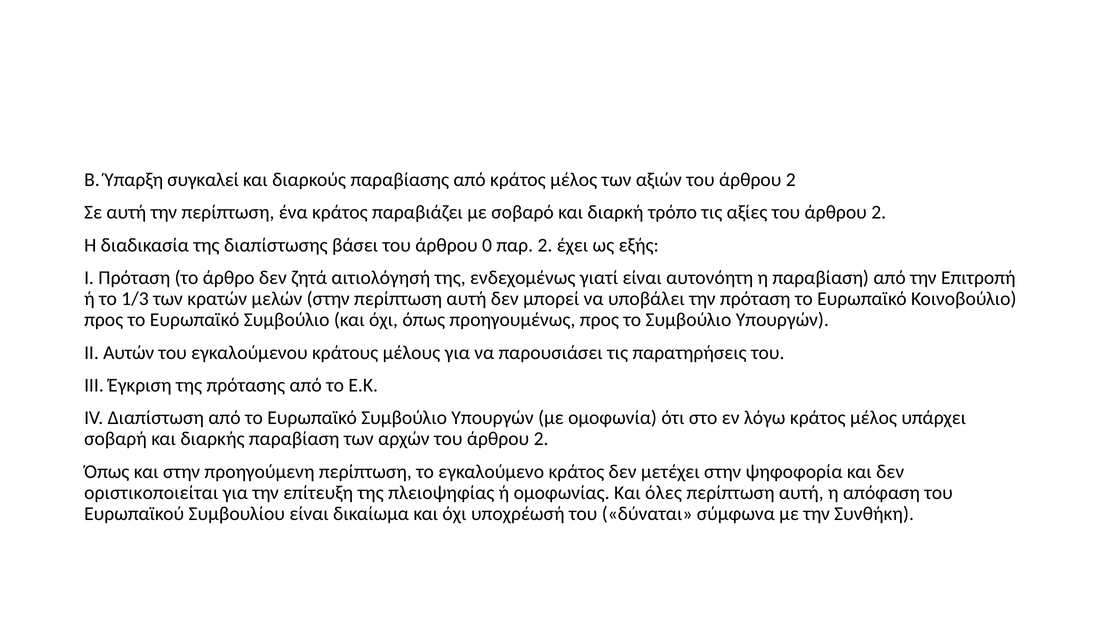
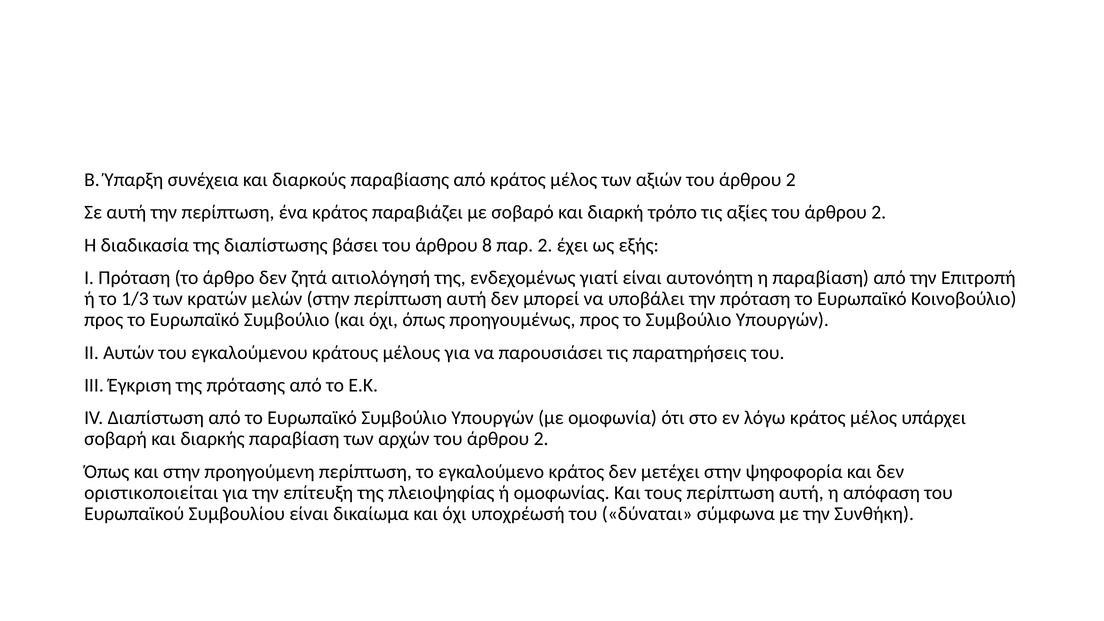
συγκαλεί: συγκαλεί -> συνέχεια (203, 180)
0: 0 -> 8 (487, 245)
όλες: όλες -> τους (664, 493)
